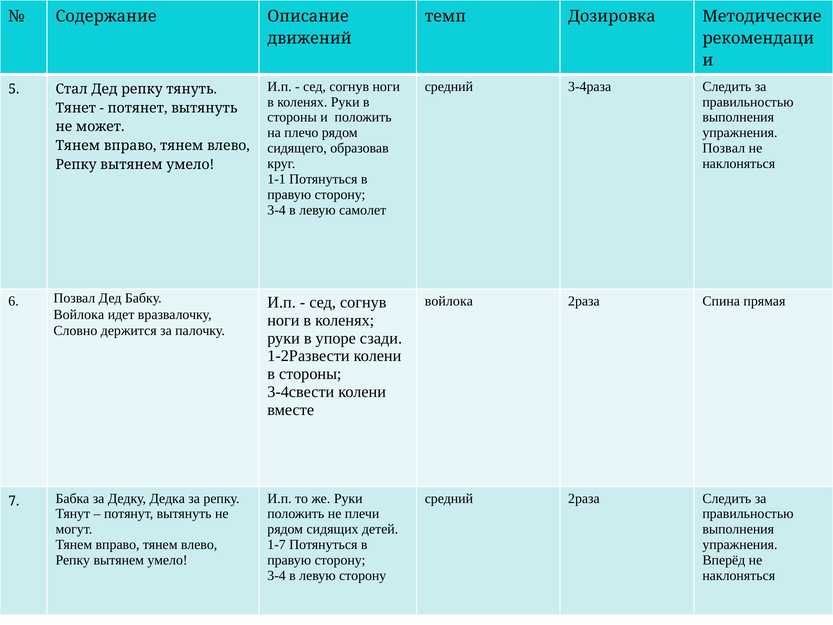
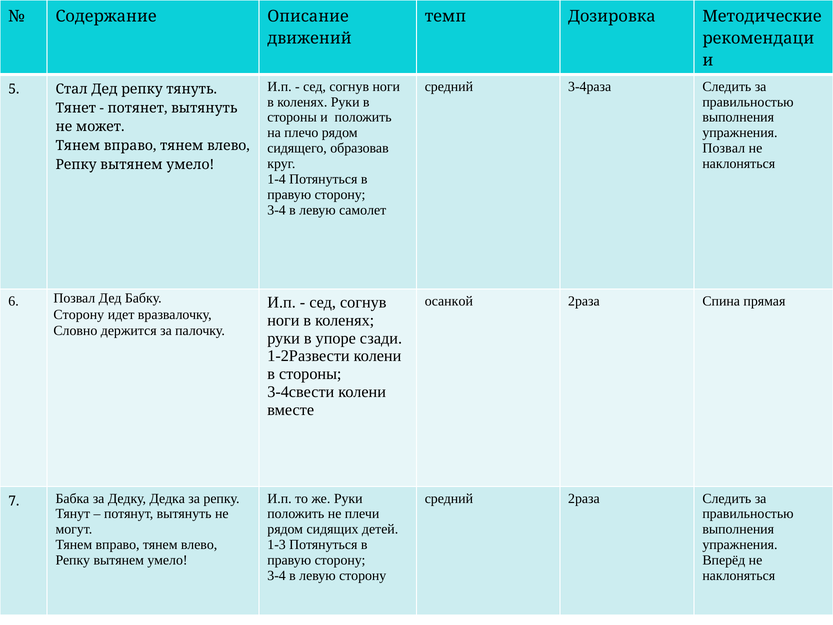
1-1: 1-1 -> 1-4 (277, 179)
войлока: войлока -> осанкой (449, 301)
Войлока: Войлока -> Сторону (79, 314)
1-7: 1-7 -> 1-3 (277, 544)
